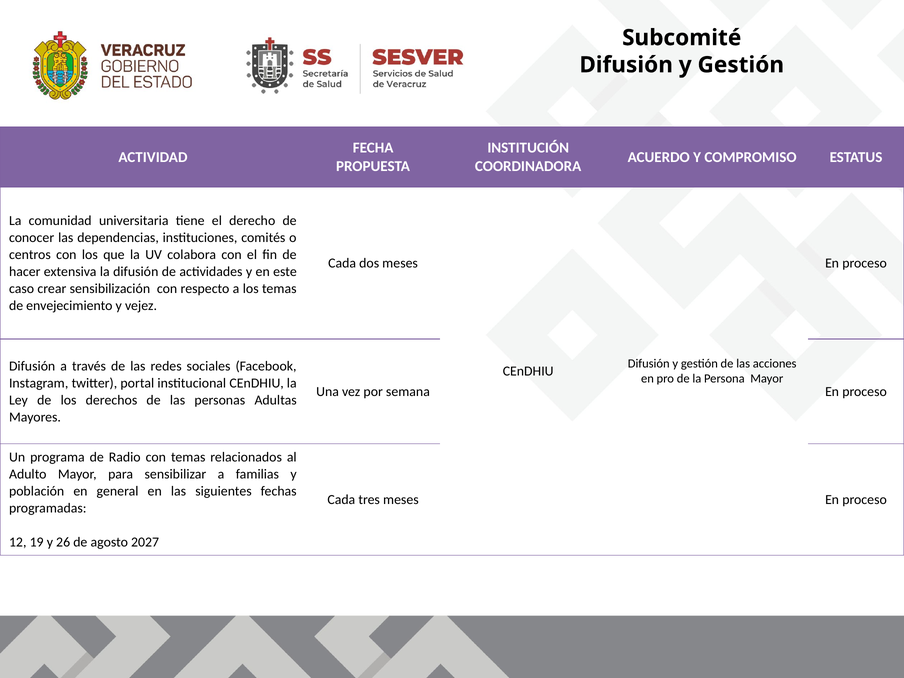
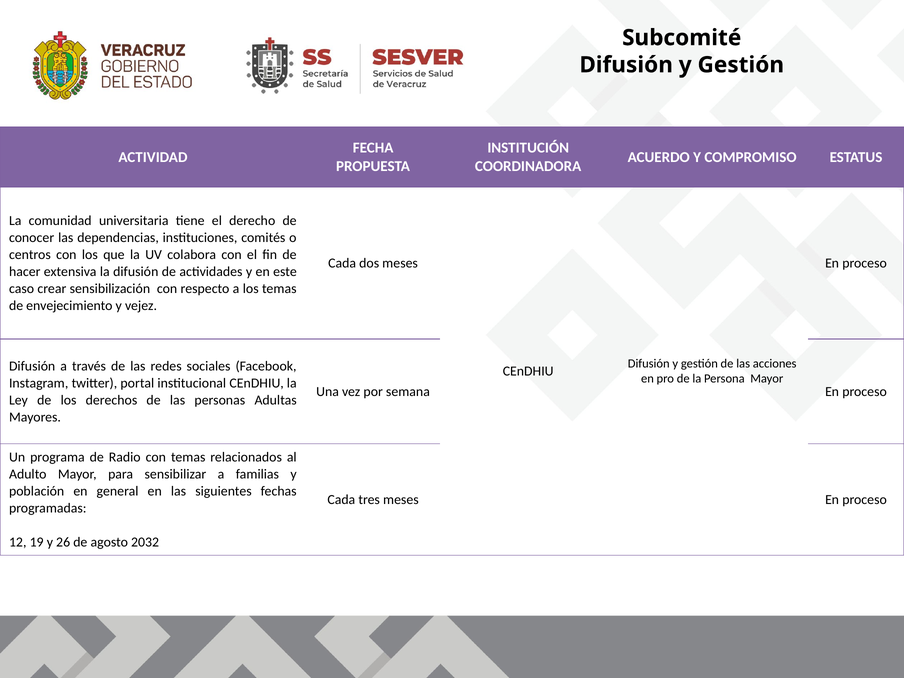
2027: 2027 -> 2032 (145, 542)
